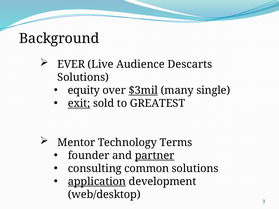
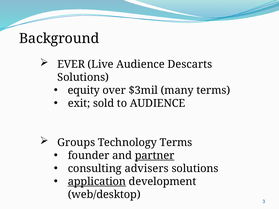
$3mil underline: present -> none (143, 90)
many single: single -> terms (213, 90)
exit underline: present -> none (79, 104)
to GREATEST: GREATEST -> AUDIENCE (158, 104)
Mentor: Mentor -> Groups (76, 143)
common: common -> advisers (147, 169)
